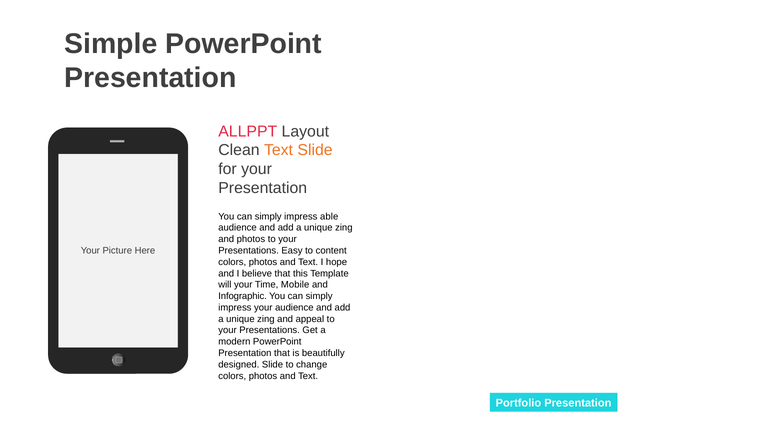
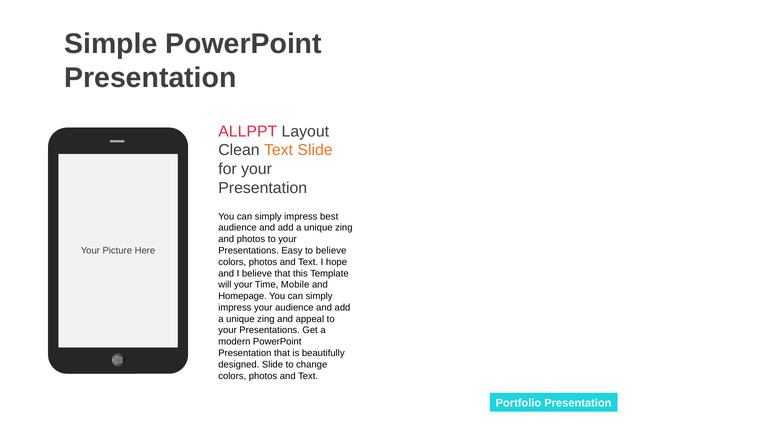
able: able -> best (329, 216)
to content: content -> believe (331, 251)
Infographic: Infographic -> Homepage (243, 296)
